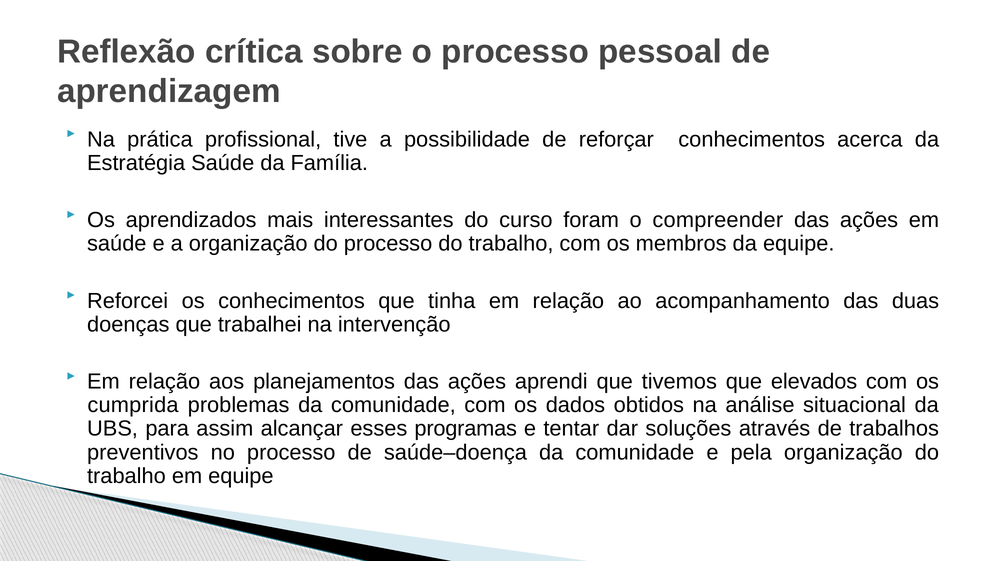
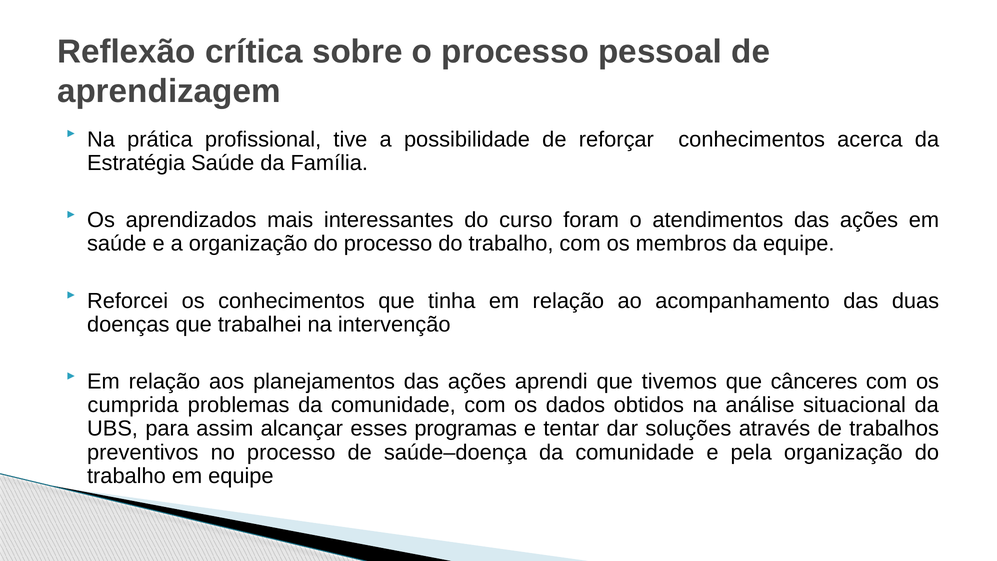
compreender: compreender -> atendimentos (718, 220)
elevados: elevados -> cânceres (814, 382)
